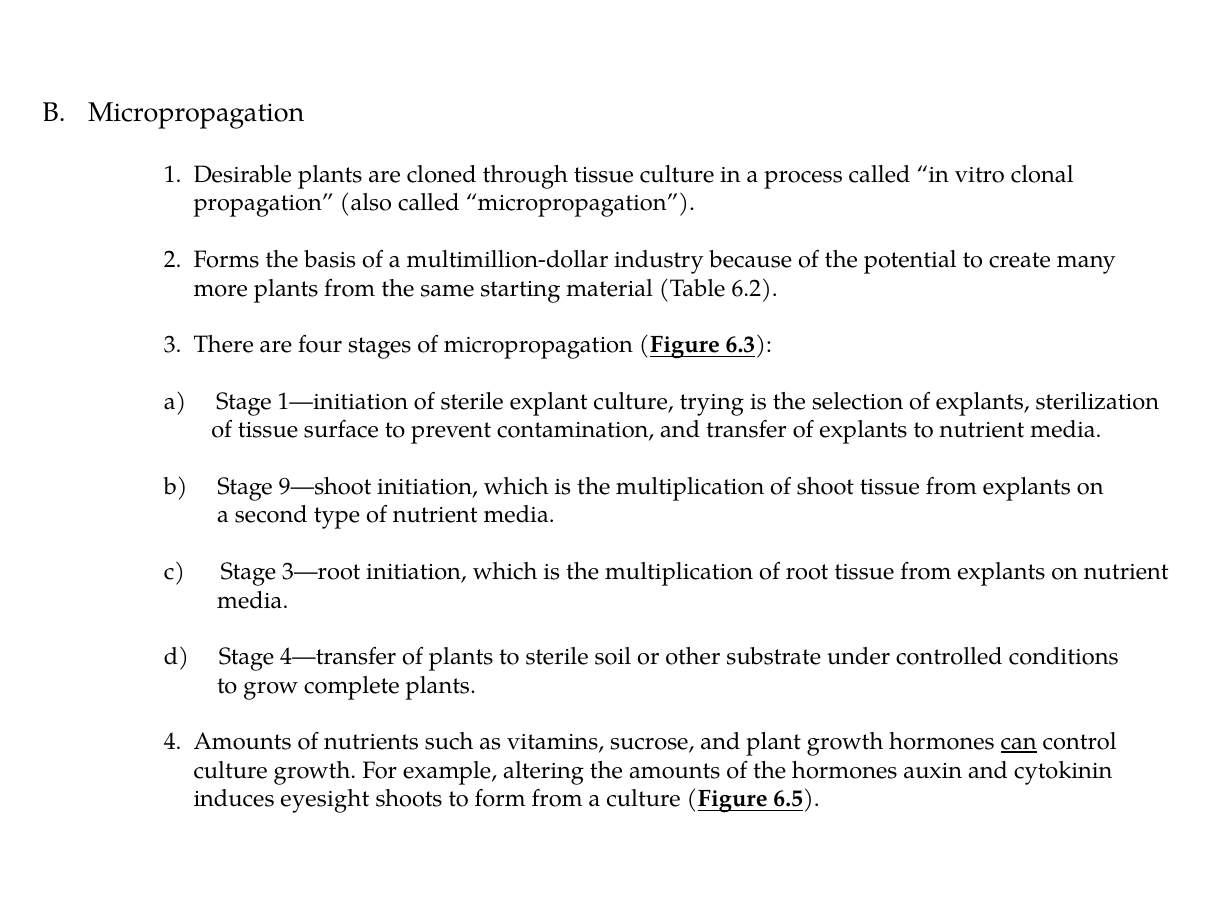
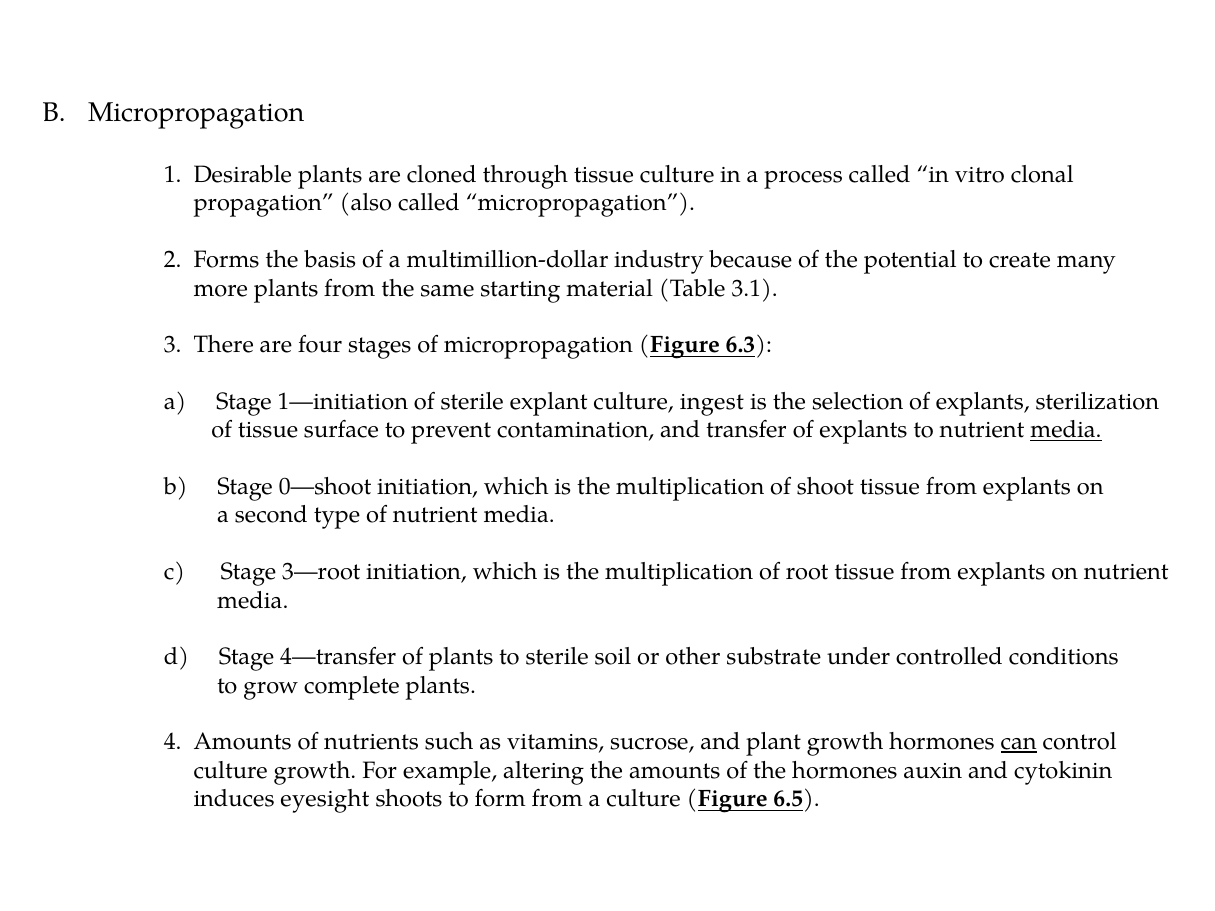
6.2: 6.2 -> 3.1 (755, 288)
trying: trying -> ingest (712, 402)
media underline: none -> present (1066, 430)
9—shoot: 9—shoot -> 0—shoot (325, 487)
